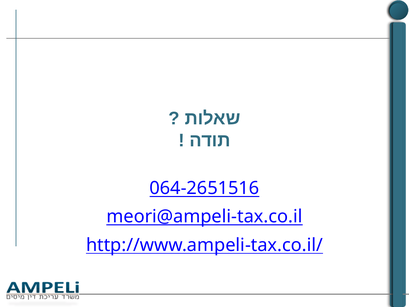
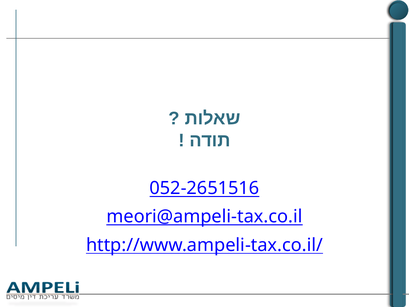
064-2651516: 064-2651516 -> 052-2651516 (204, 188)
